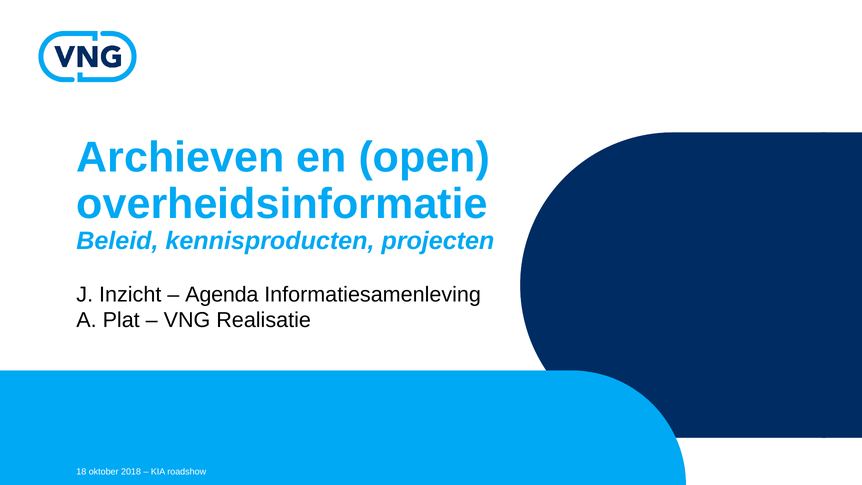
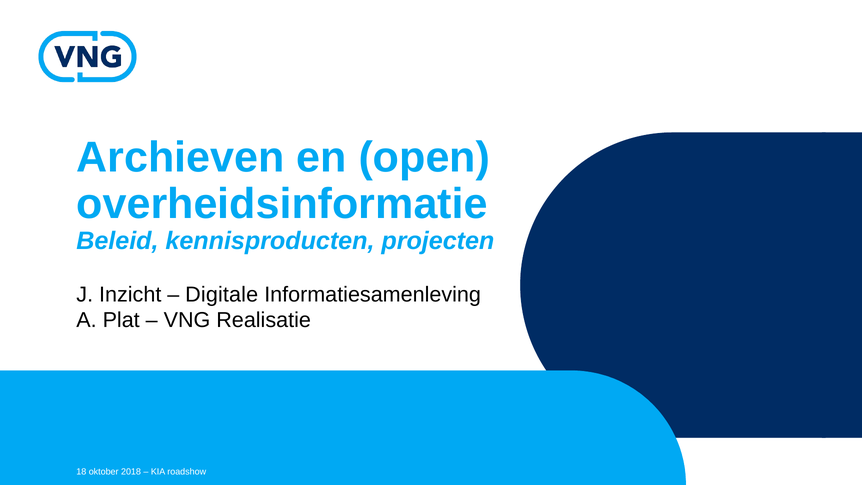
Agenda: Agenda -> Digitale (222, 294)
